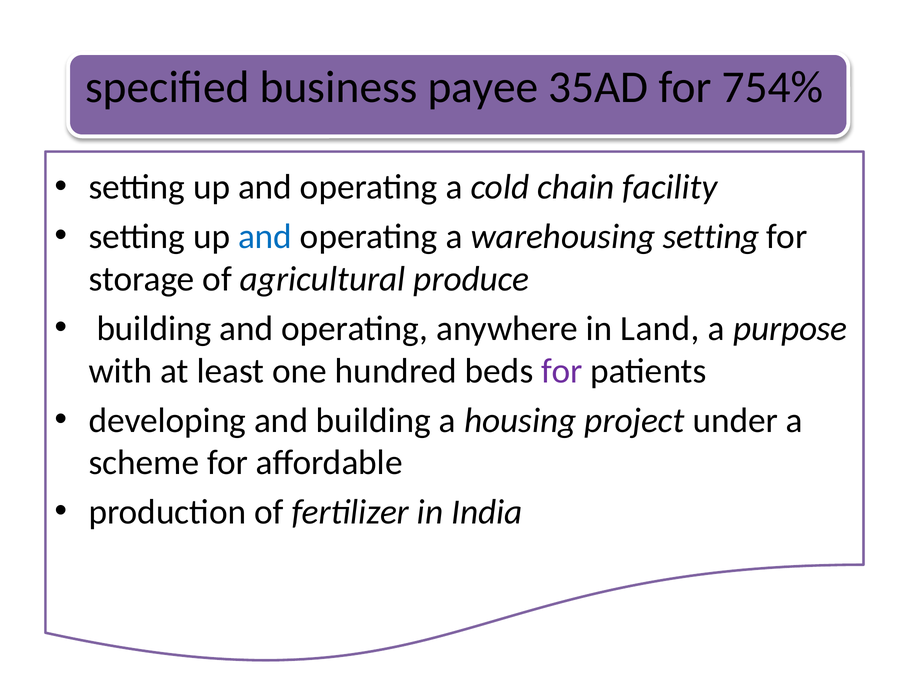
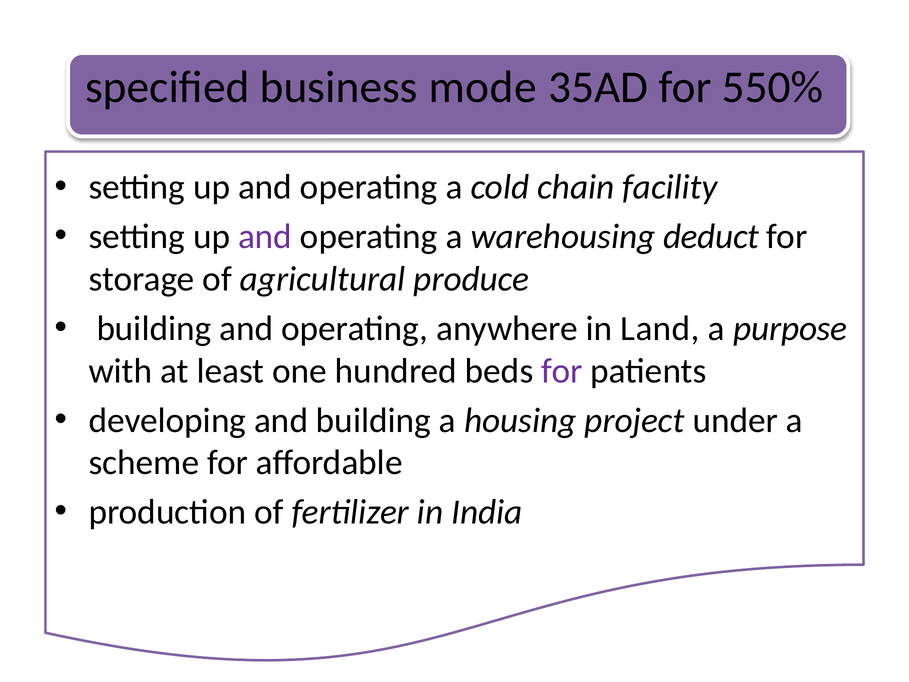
payee: payee -> mode (483, 87)
754%: 754% -> 550% (772, 87)
and colour: blue -> purple (265, 237)
warehousing setting: setting -> deduct (711, 237)
